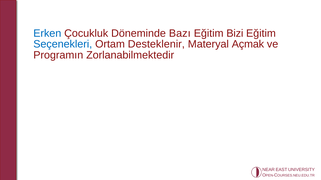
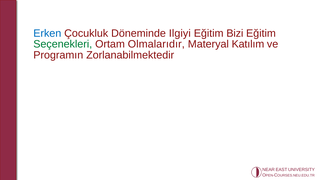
Bazı: Bazı -> Ilgiyi (180, 33)
Seçenekleri colour: blue -> green (63, 44)
Desteklenir: Desteklenir -> Olmalarıdır (156, 44)
Açmak: Açmak -> Katılım (248, 44)
